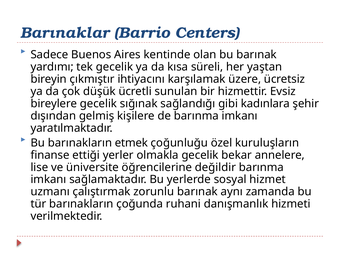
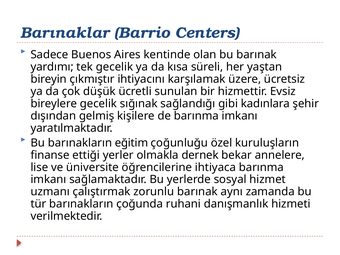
etmek: etmek -> eğitim (131, 143)
olmakla gecelik: gecelik -> dernek (200, 155)
değildir: değildir -> ihtiyaca (215, 167)
